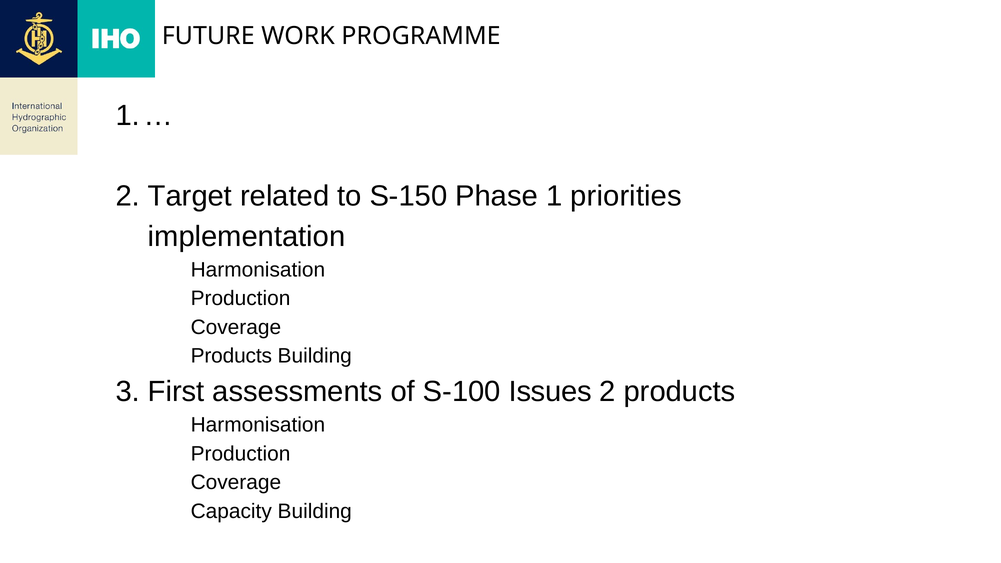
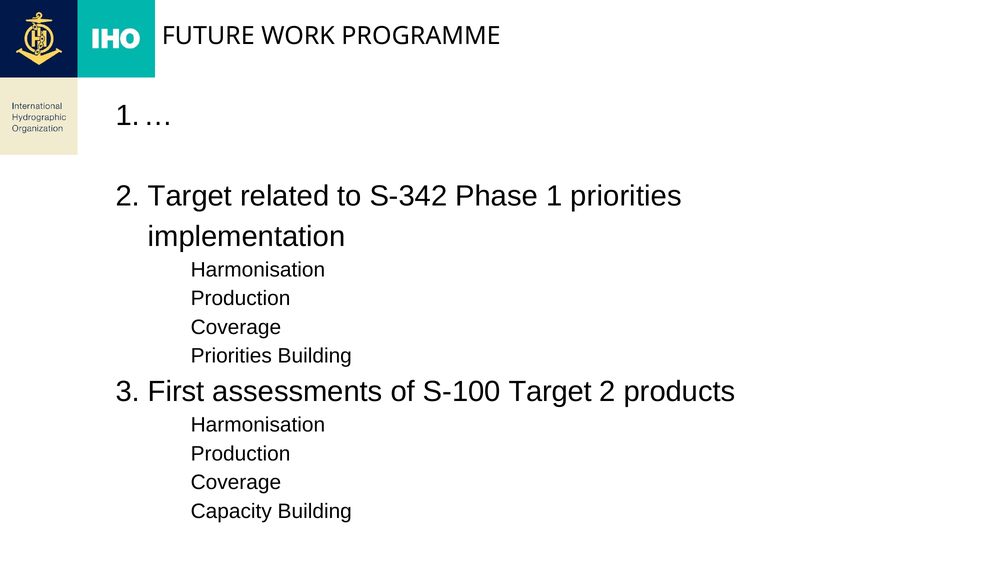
S-150: S-150 -> S-342 (408, 196)
Products: Products -> Priorities (231, 356)
S-100 Issues: Issues -> Target (550, 392)
